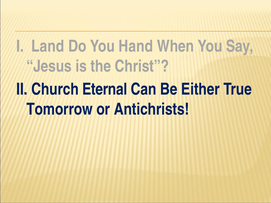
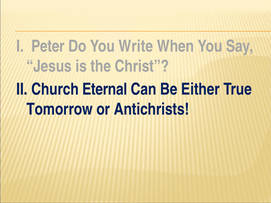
Land: Land -> Peter (48, 46)
Hand: Hand -> Write (136, 46)
